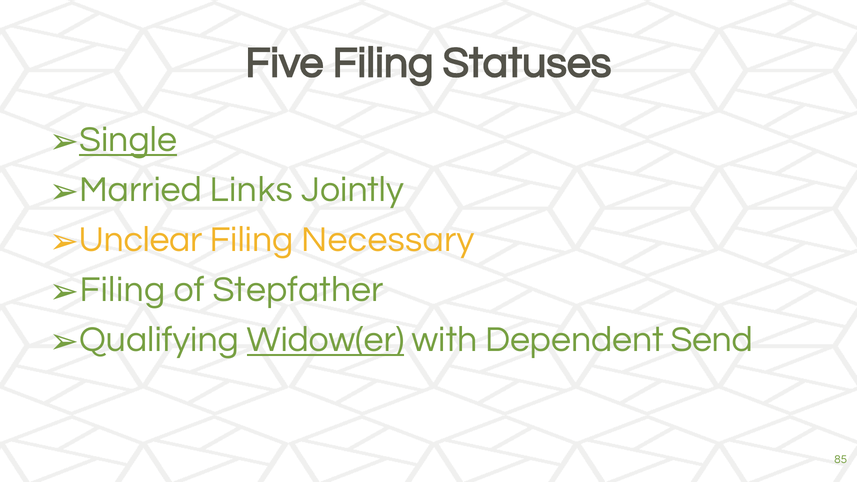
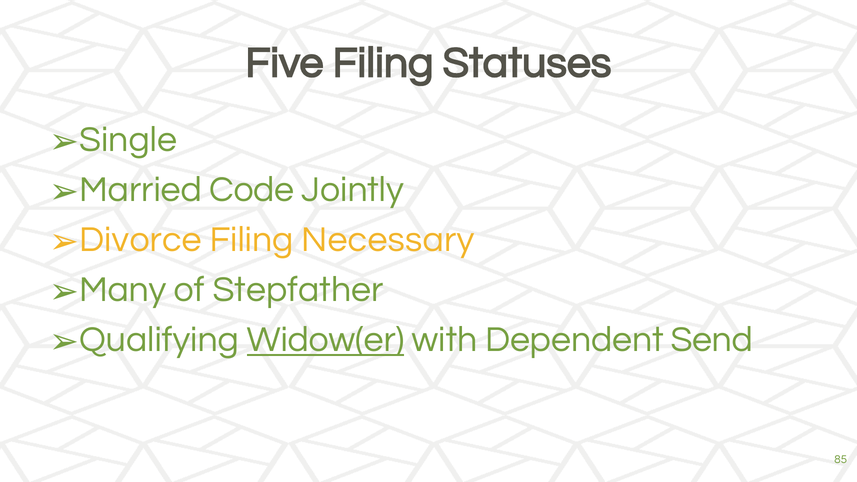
Single underline: present -> none (128, 140)
Links: Links -> Code (252, 190)
Unclear: Unclear -> Divorce (141, 240)
Filing: Filing -> Many (123, 290)
